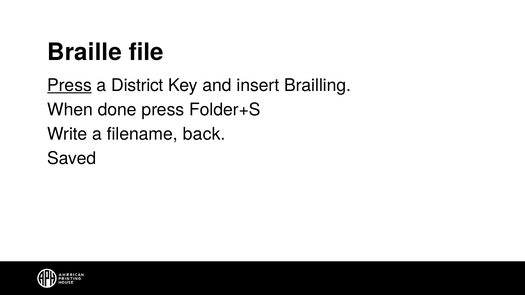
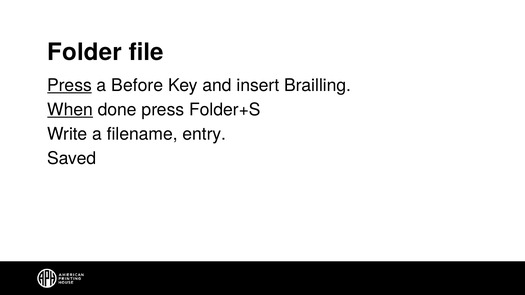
Braille: Braille -> Folder (85, 52)
District: District -> Before (137, 85)
When underline: none -> present (70, 110)
back: back -> entry (204, 134)
